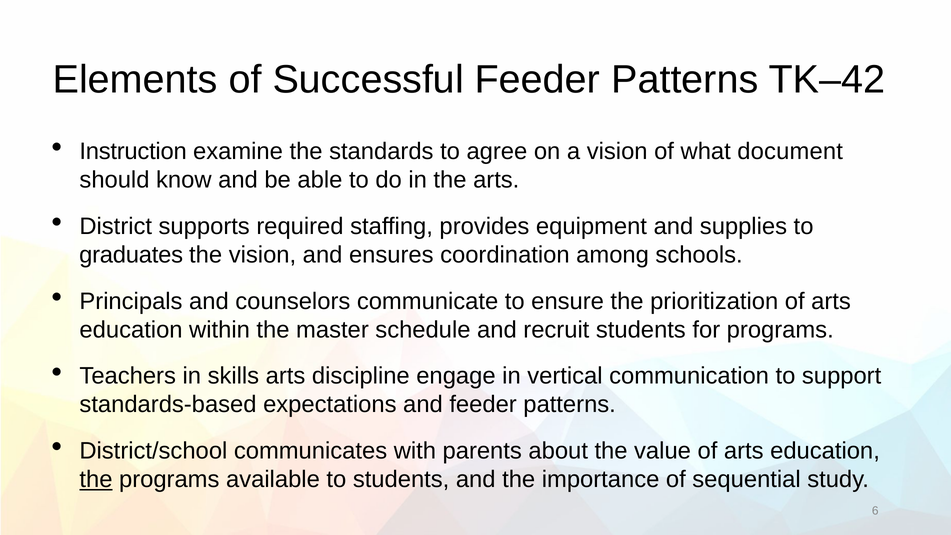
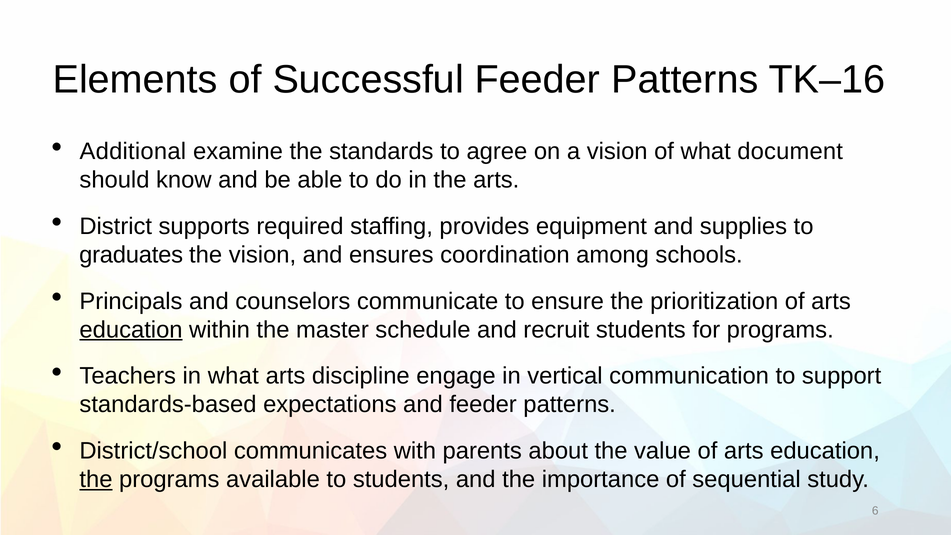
TK–42: TK–42 -> TK–16 (827, 80)
Instruction: Instruction -> Additional (133, 151)
education underline: none -> present (131, 330)
in skills: skills -> what (233, 376)
